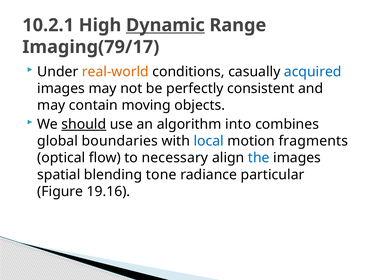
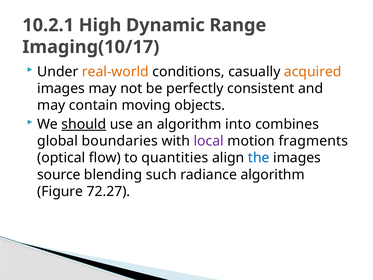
Dynamic underline: present -> none (165, 25)
Imaging(79/17: Imaging(79/17 -> Imaging(10/17 (91, 47)
acquired colour: blue -> orange (313, 72)
local colour: blue -> purple (209, 141)
necessary: necessary -> quantities (175, 158)
spatial: spatial -> source (59, 175)
tone: tone -> such (161, 175)
radiance particular: particular -> algorithm (273, 175)
19.16: 19.16 -> 72.27 (108, 191)
